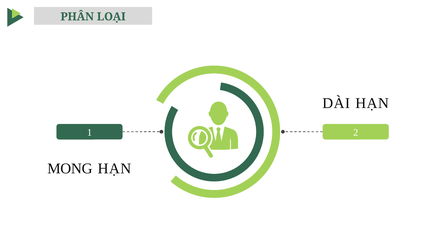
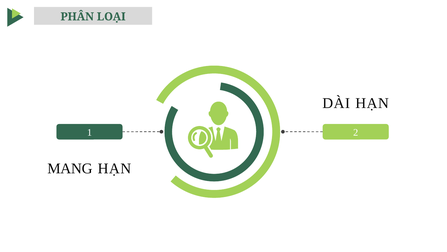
MONG: MONG -> MANG (70, 168)
